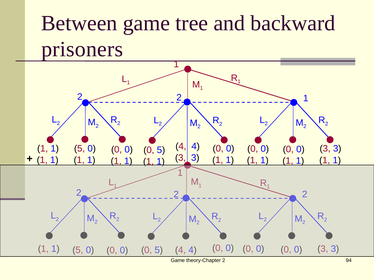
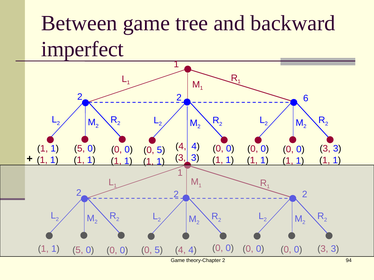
prisoners: prisoners -> imperfect (82, 49)
2 1: 1 -> 6 (306, 99)
